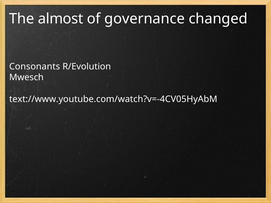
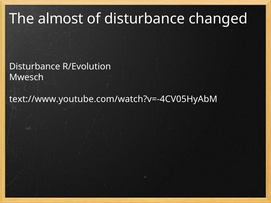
of governance: governance -> disturbance (145, 19)
Consonants: Consonants -> Disturbance (35, 67)
